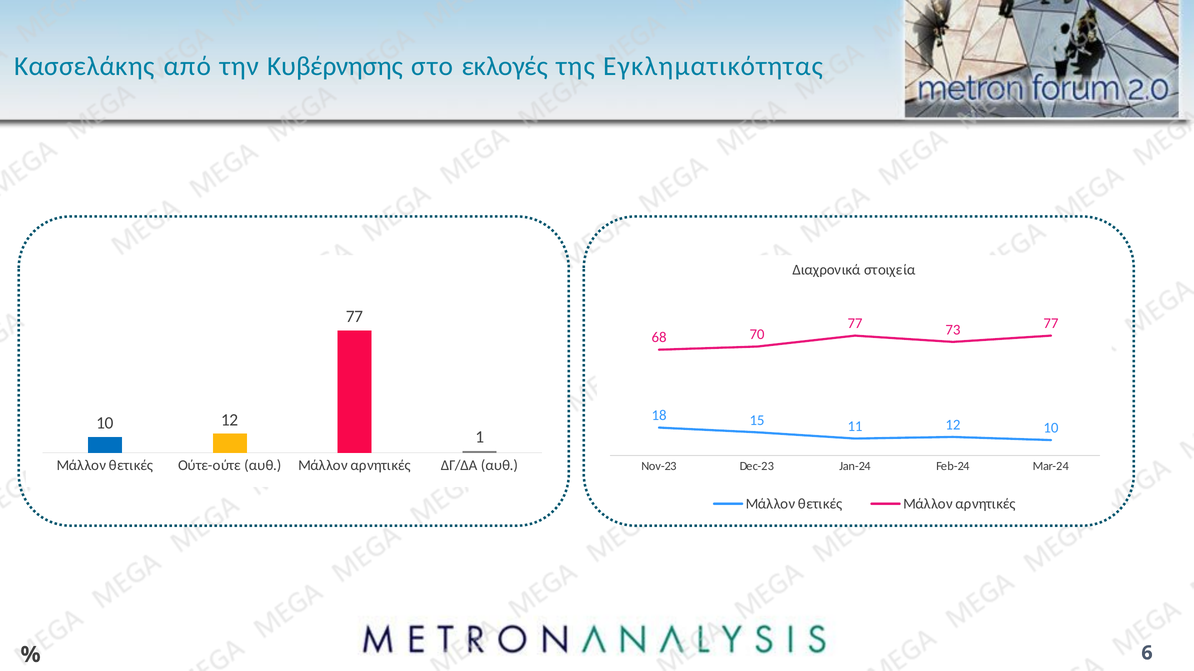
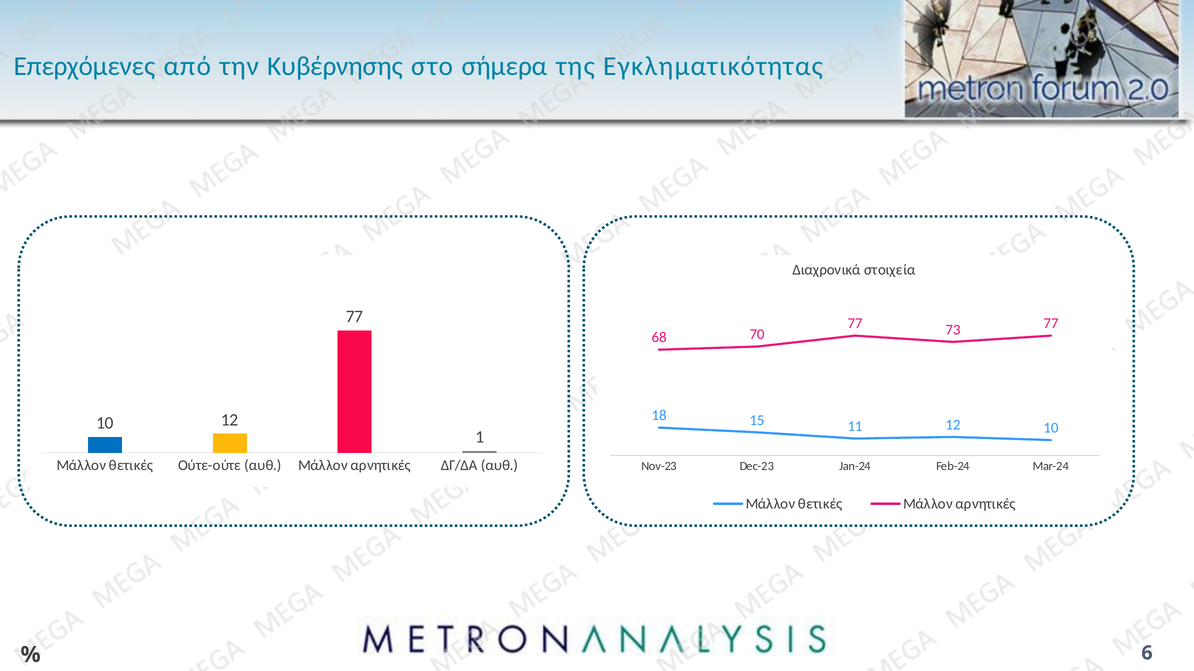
Κασσελάκης: Κασσελάκης -> Επερχόμενες (84, 66)
εκλογές: εκλογές -> σήμερα (505, 66)
